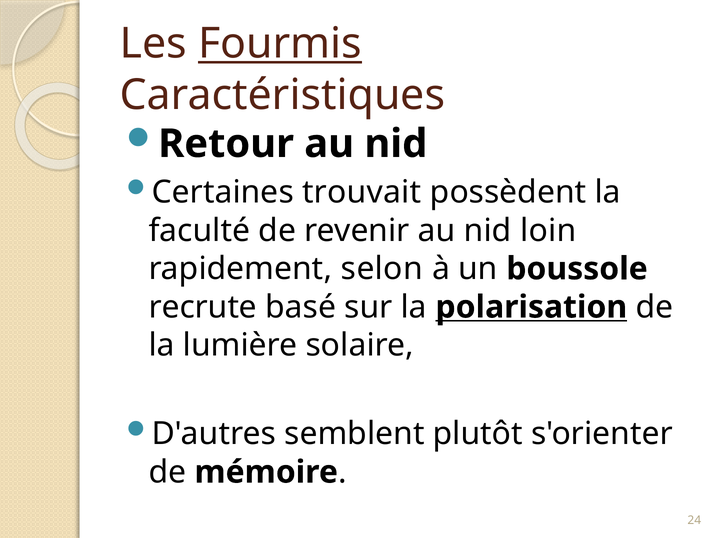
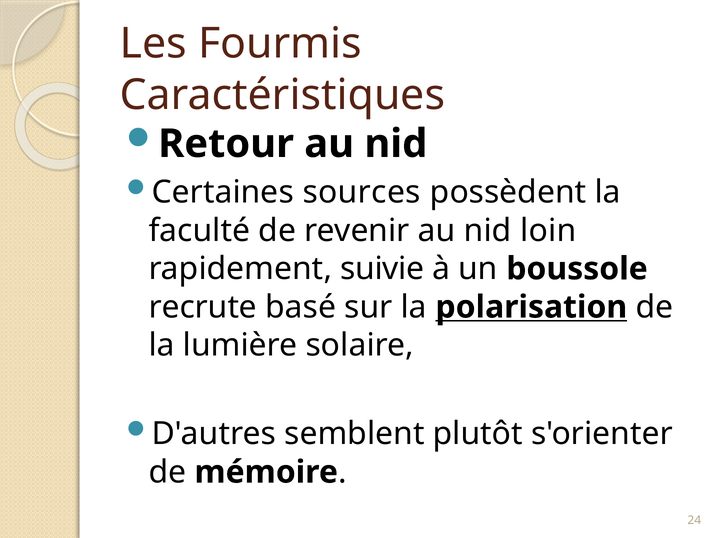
Fourmis underline: present -> none (280, 44)
trouvait: trouvait -> sources (362, 192)
selon: selon -> suivie (382, 269)
